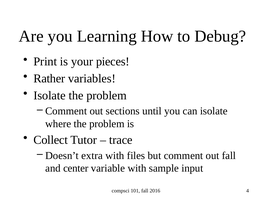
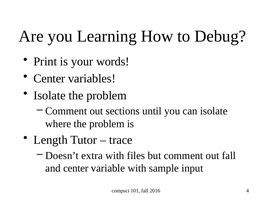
pieces: pieces -> words (113, 62)
Rather: Rather -> Center (49, 79)
Collect: Collect -> Length (51, 140)
